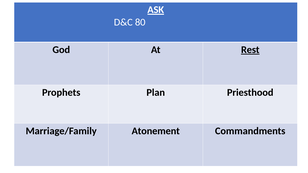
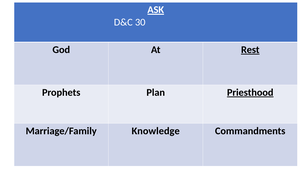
80: 80 -> 30 (140, 22)
Priesthood underline: none -> present (250, 93)
Atonement: Atonement -> Knowledge (156, 131)
